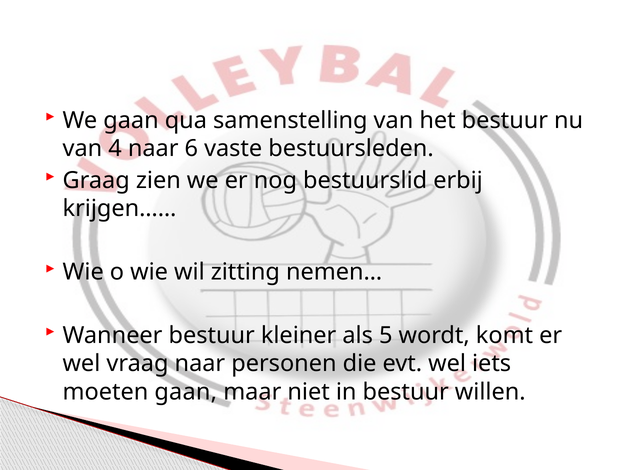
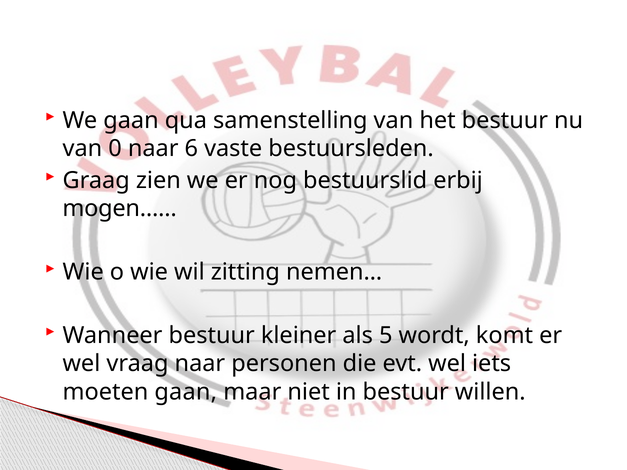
4: 4 -> 0 (115, 149)
krijgen……: krijgen…… -> mogen…… (120, 209)
